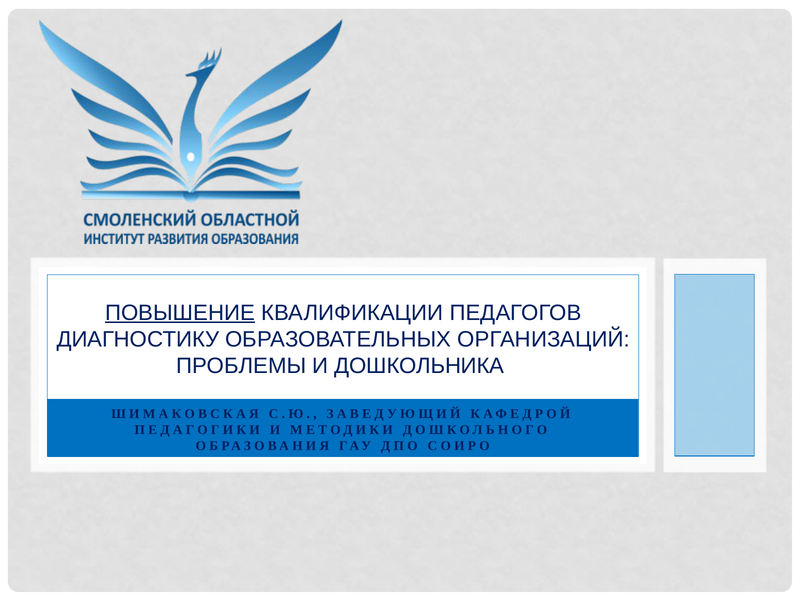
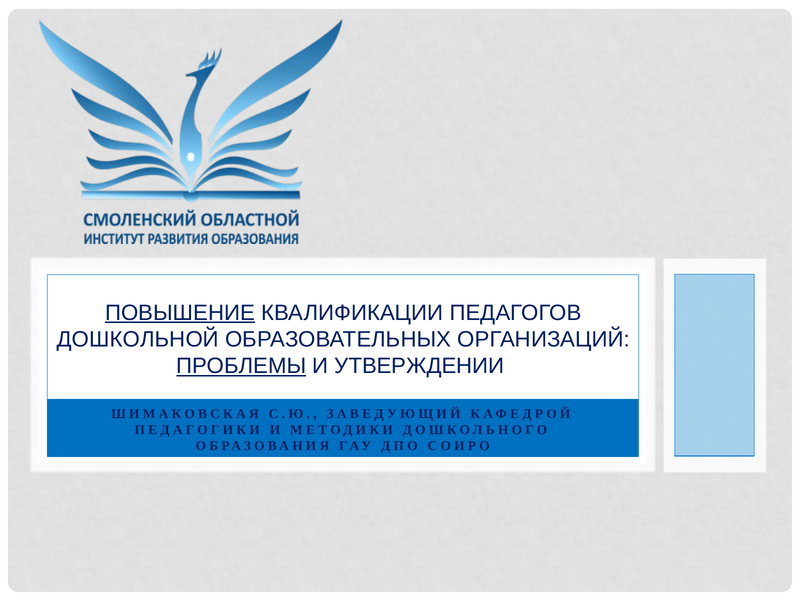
ДИАГНОСТИКУ: ДИАГНОСТИКУ -> ДОШКОЛЬНОЙ (138, 339)
ПРОБЛЕМЫ underline: none -> present (241, 366)
ДОШКОЛЬНИКА: ДОШКОЛЬНИКА -> УТВЕРЖДЕНИИ (419, 366)
